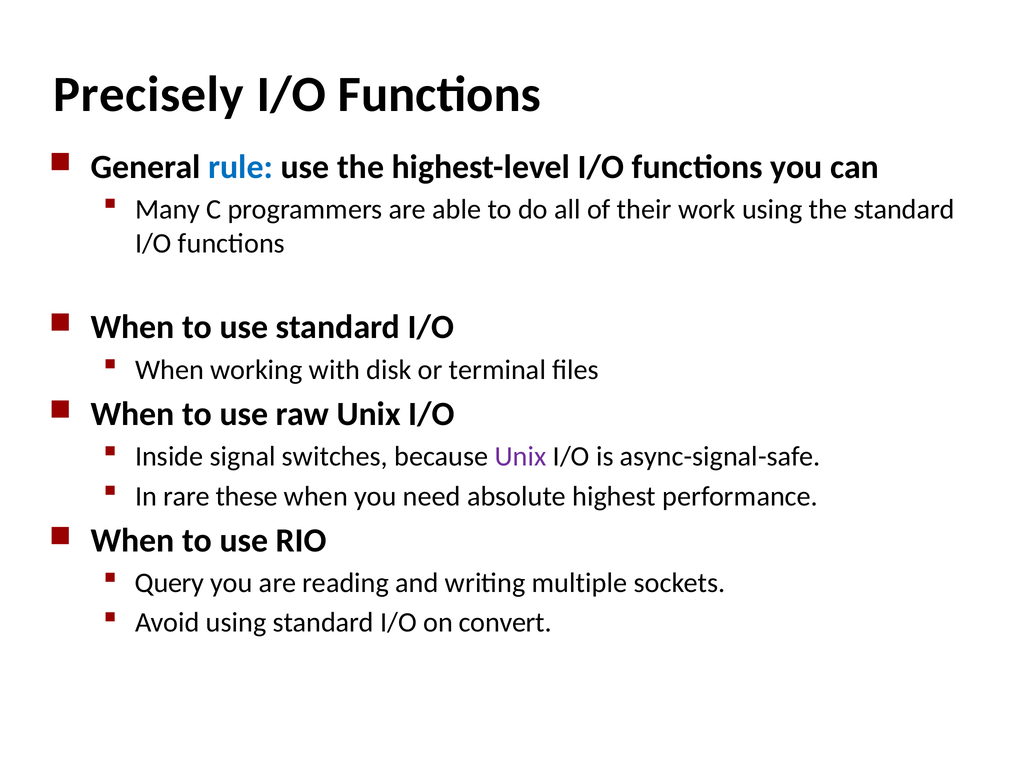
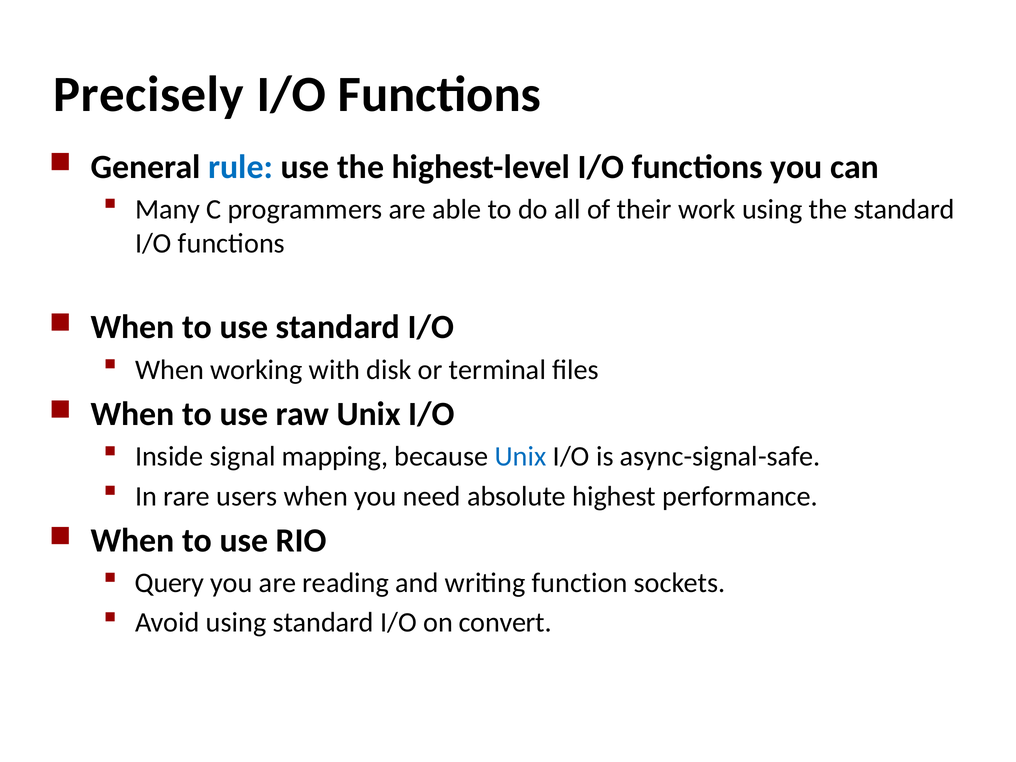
switches: switches -> mapping (335, 457)
Unix colour: purple -> blue (521, 457)
these: these -> users (247, 496)
multiple: multiple -> function (580, 583)
